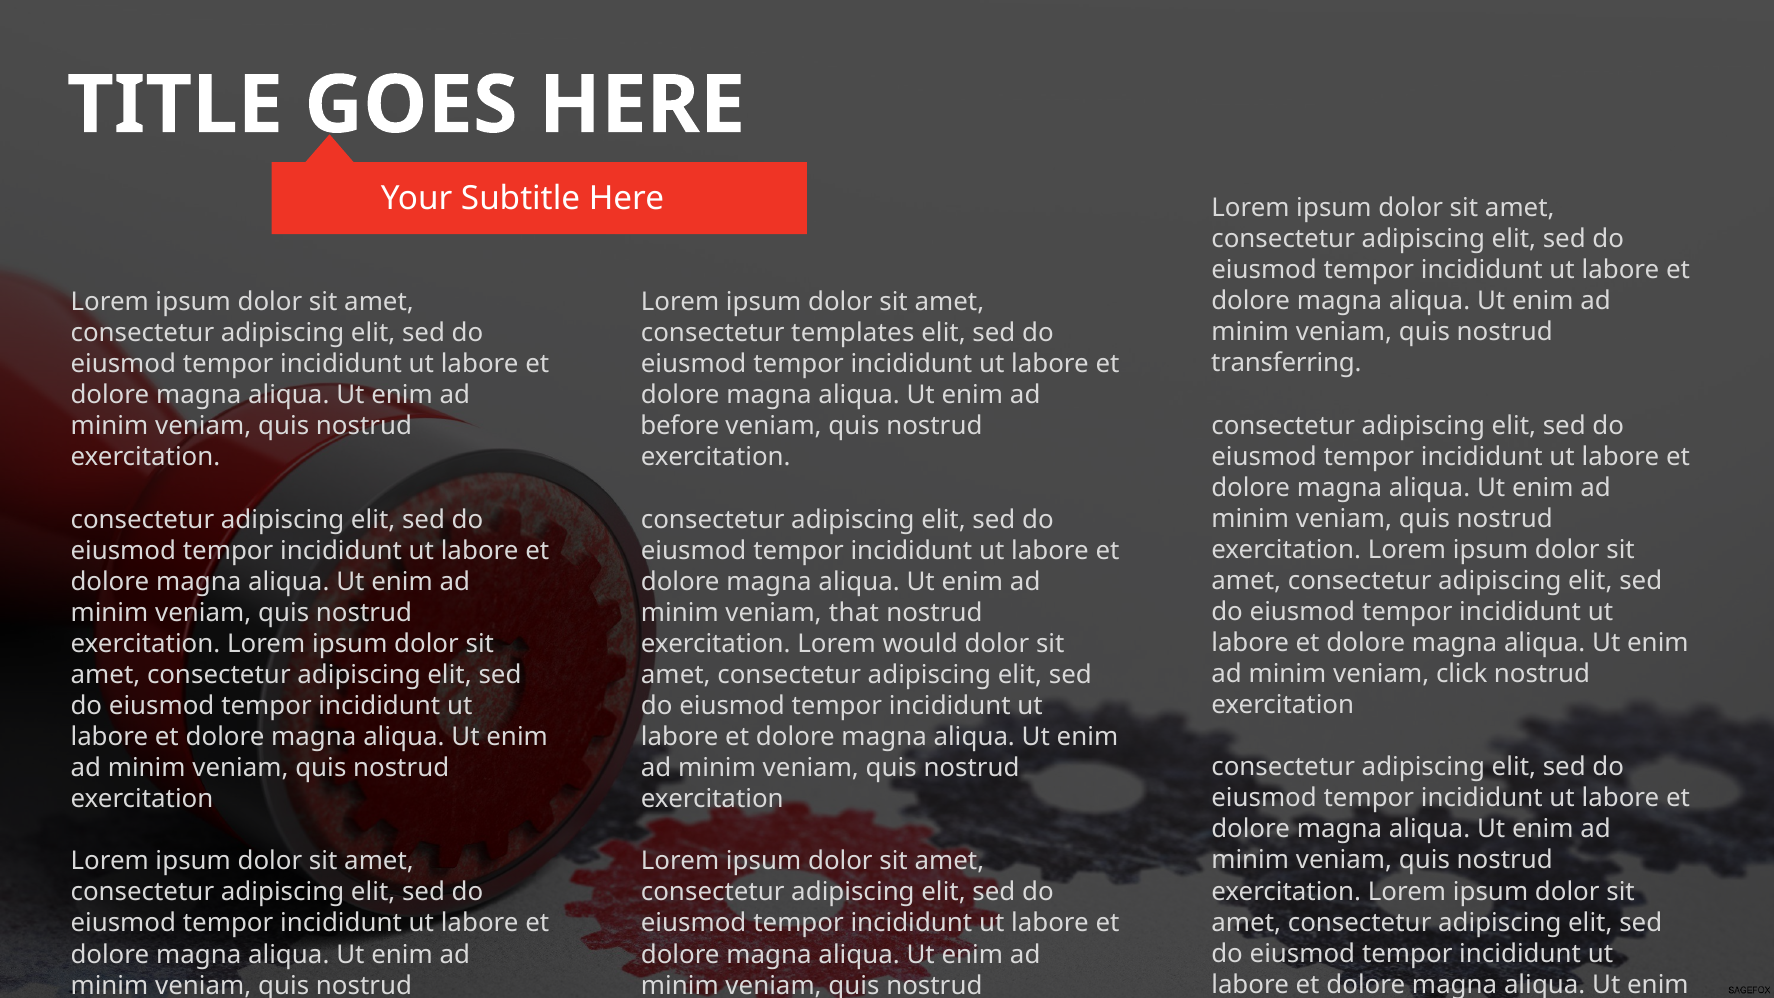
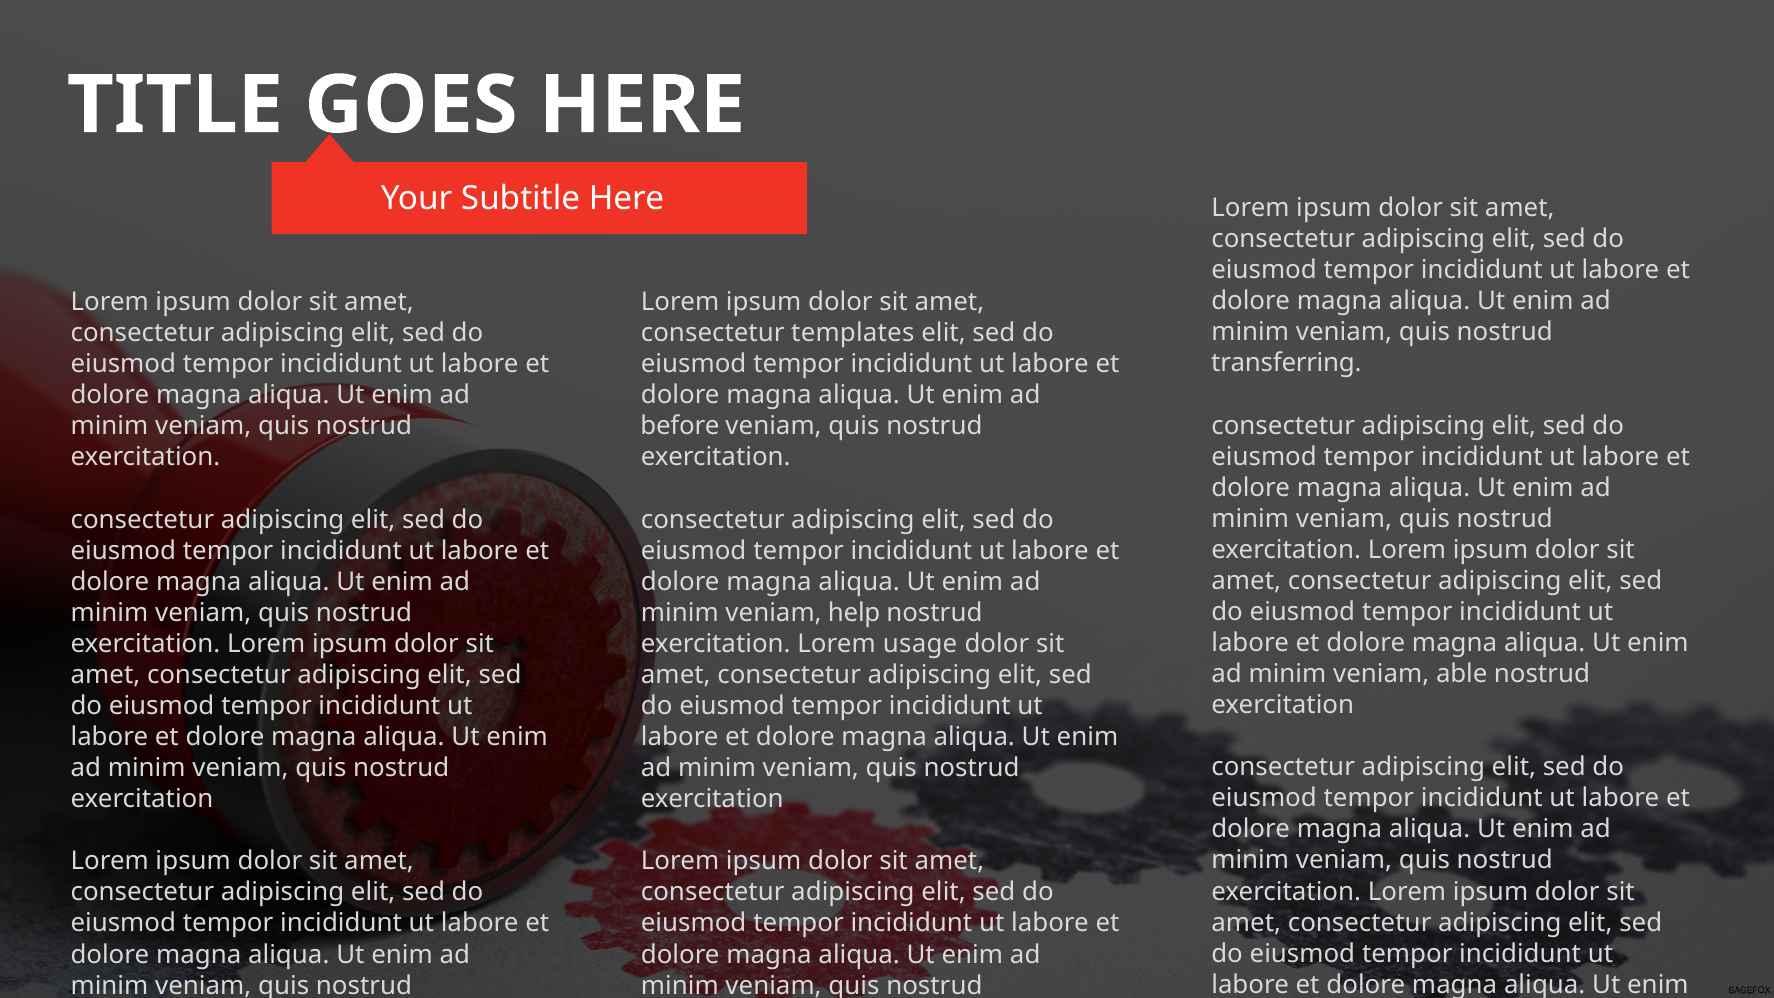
that: that -> help (854, 613)
would: would -> usage (920, 644)
click: click -> able (1462, 674)
